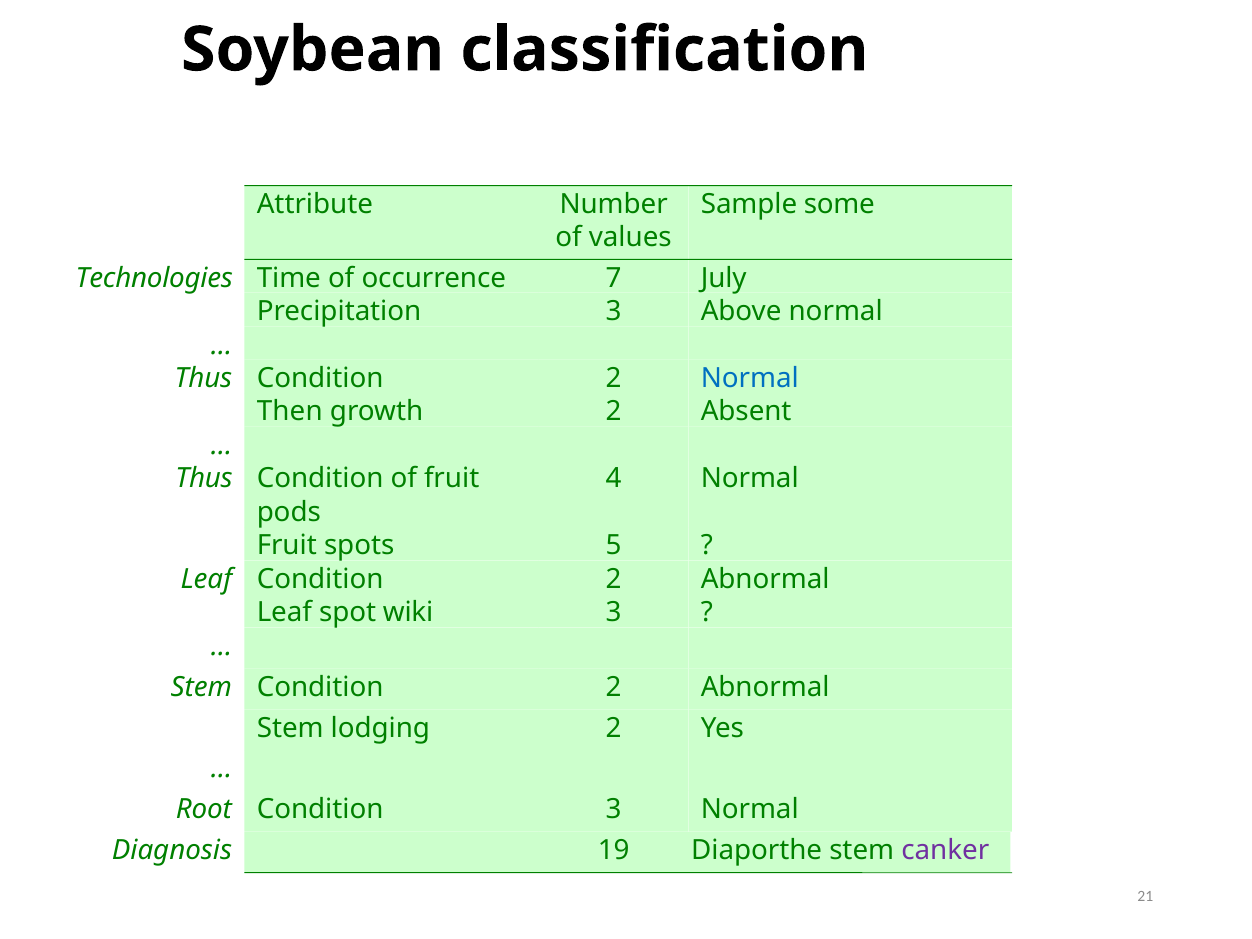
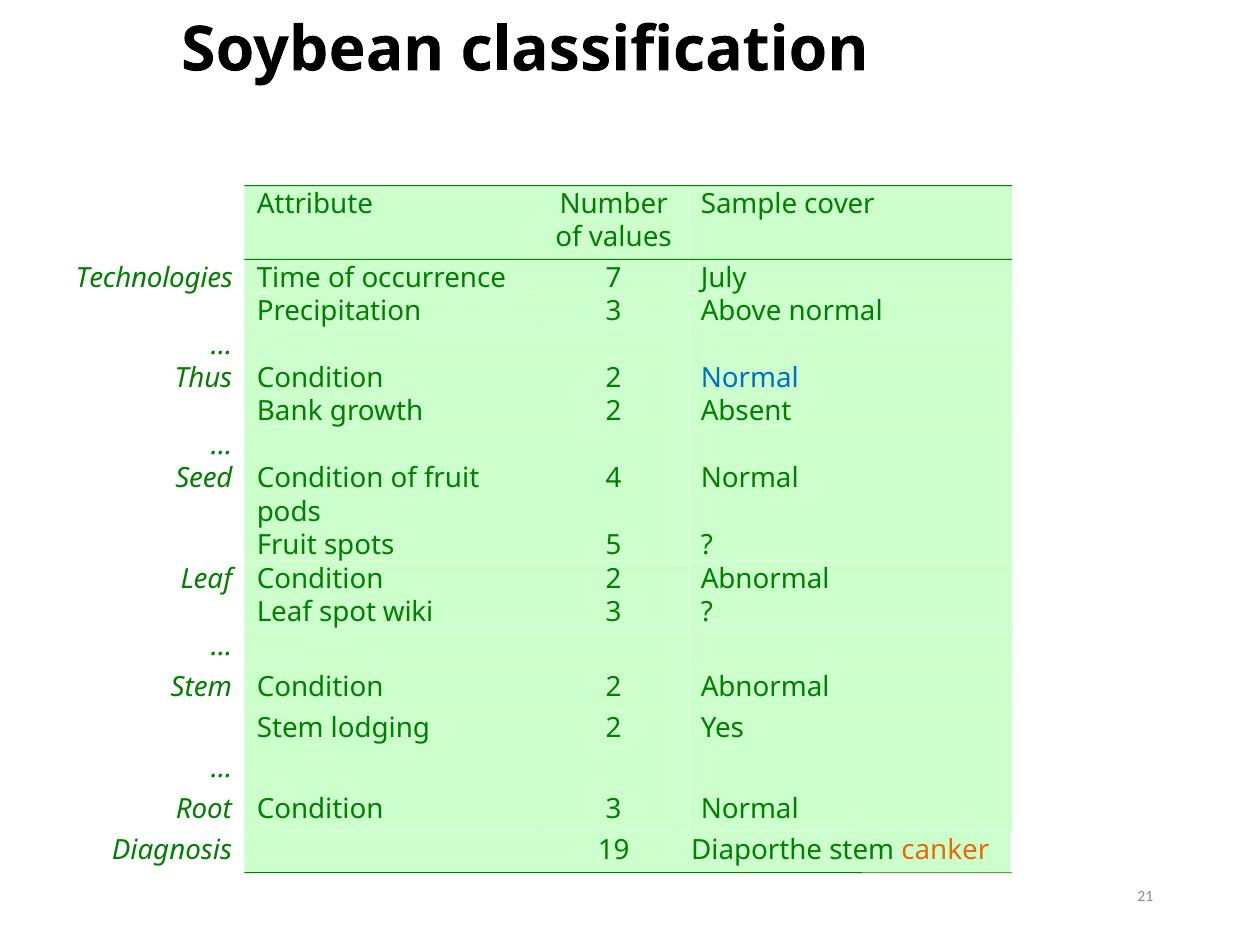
some: some -> cover (839, 204)
Then: Then -> Bank (290, 412)
Thus: Thus -> Seed (204, 479)
canker colour: purple -> orange (945, 850)
